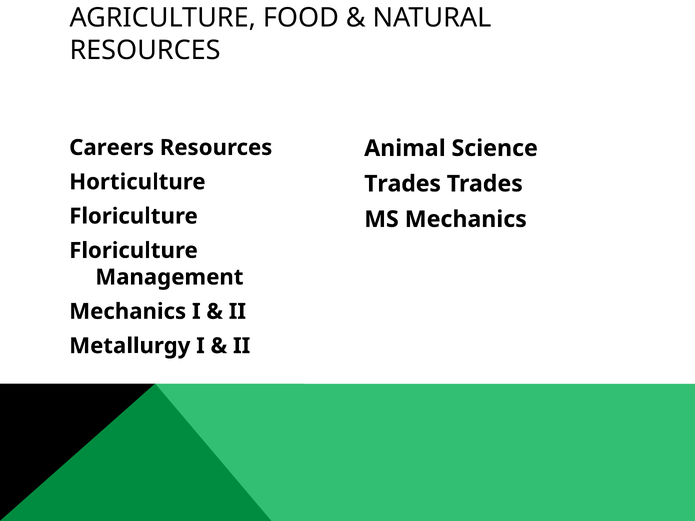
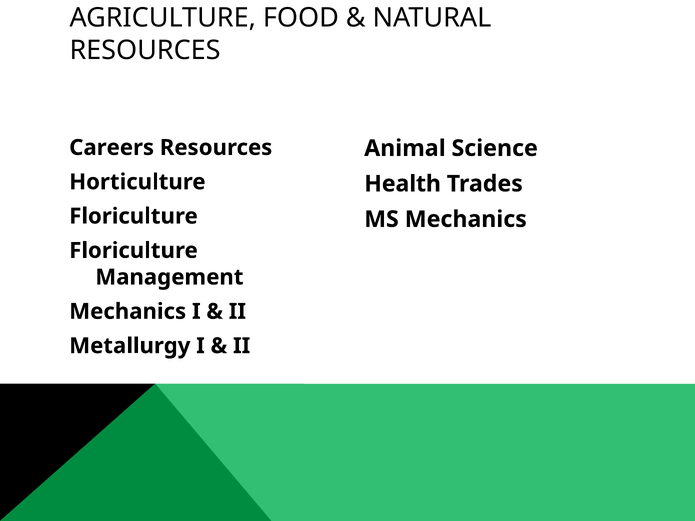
Trades: Trades -> Health (403, 184)
